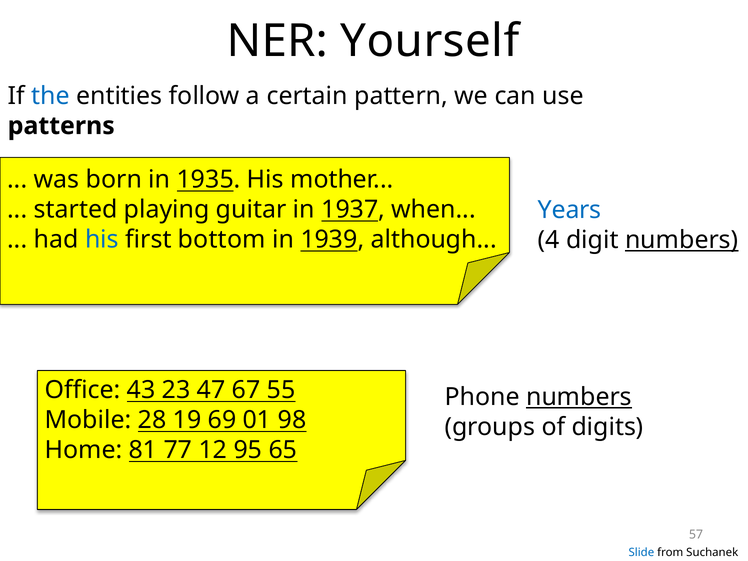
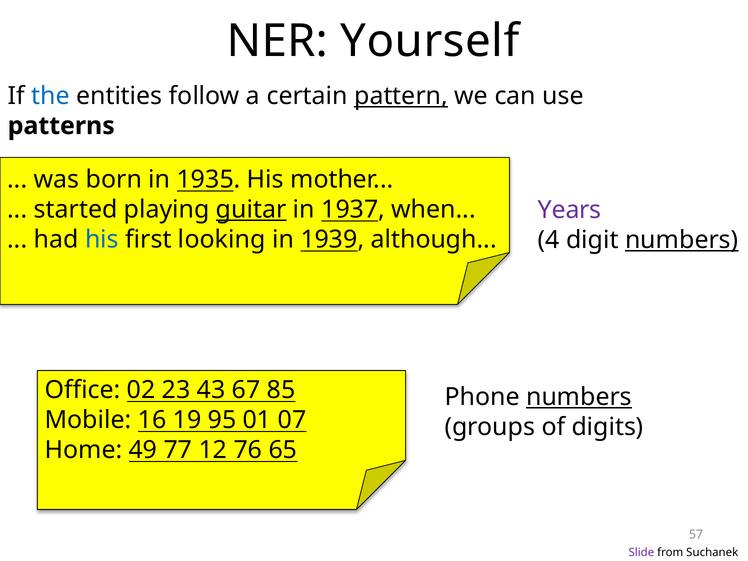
pattern underline: none -> present (401, 96)
guitar underline: none -> present (251, 210)
Years colour: blue -> purple (570, 210)
bottom: bottom -> looking (222, 240)
43: 43 -> 02 (141, 390)
47: 47 -> 43 (211, 390)
55: 55 -> 85 (281, 390)
28: 28 -> 16 (152, 420)
69: 69 -> 95 (222, 420)
98: 98 -> 07 (292, 420)
81: 81 -> 49 (143, 450)
95: 95 -> 76 (248, 450)
Slide colour: blue -> purple (641, 553)
